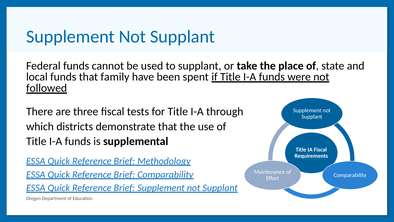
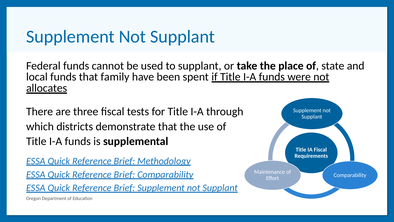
followed: followed -> allocates (47, 88)
